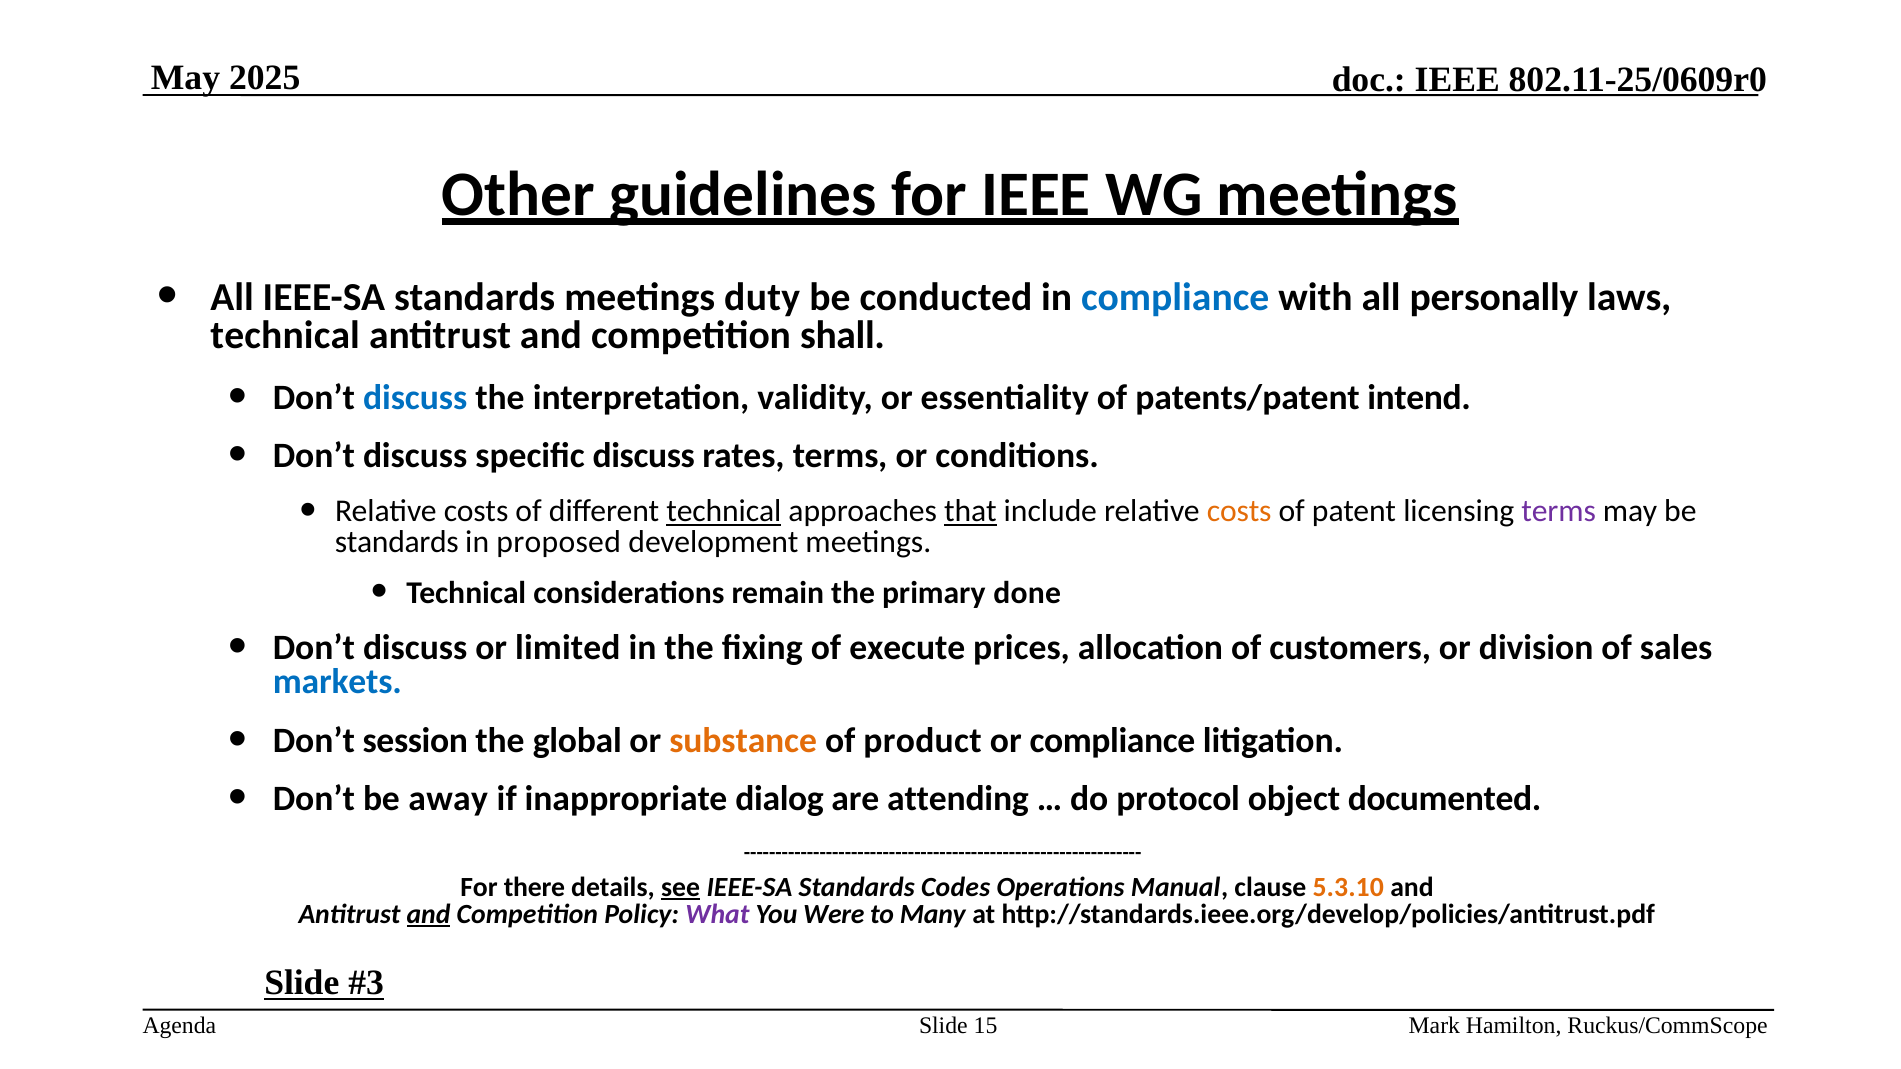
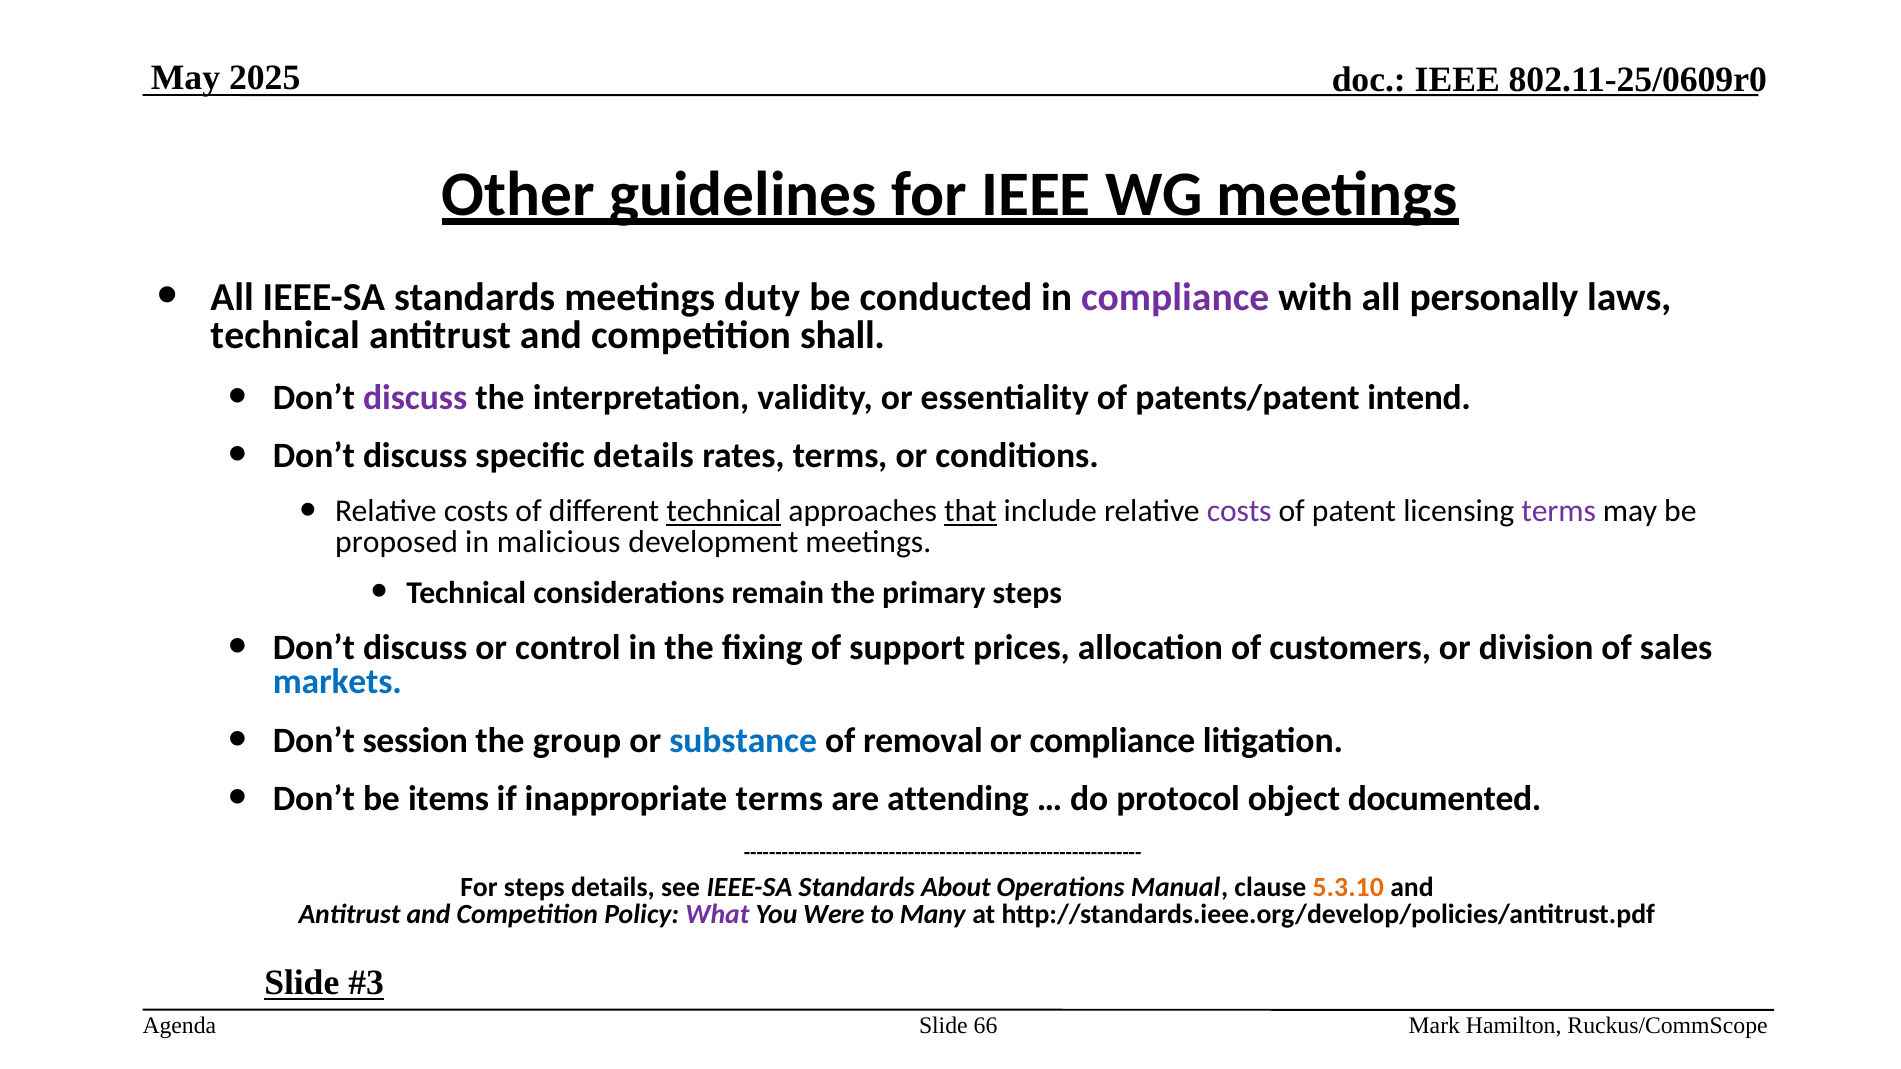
compliance colour: blue -> purple (1175, 298)
discuss colour: blue -> purple (415, 398)
specific discuss: discuss -> details (643, 456)
costs colour: orange -> purple (1239, 512)
standards: standards -> proposed (397, 542)
proposed: proposed -> malicious (559, 542)
primary done: done -> steps (1027, 593)
limited: limited -> control (568, 648)
execute: execute -> support (907, 648)
global: global -> group (577, 741)
substance colour: orange -> blue (743, 741)
product: product -> removal (923, 741)
away: away -> items (449, 799)
inappropriate dialog: dialog -> terms (779, 799)
For there: there -> steps (534, 888)
see underline: present -> none (681, 888)
Codes: Codes -> About (956, 888)
and underline: present -> none (429, 914)
15: 15 -> 66 (986, 1026)
